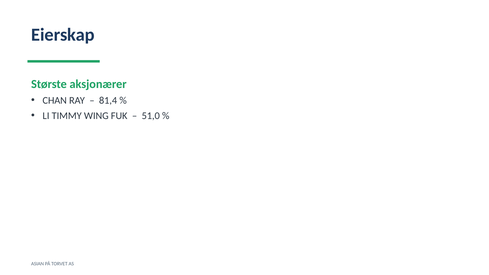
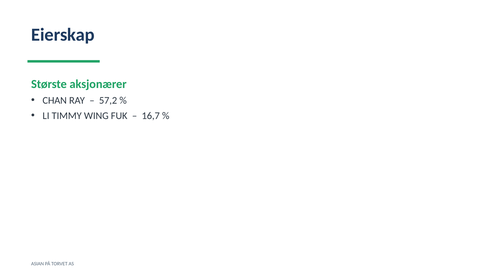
81,4: 81,4 -> 57,2 (108, 101)
51,0: 51,0 -> 16,7 (151, 116)
